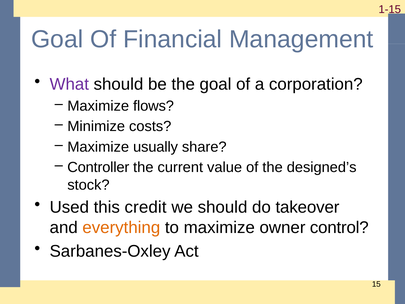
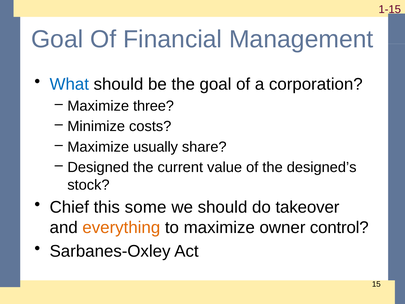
What colour: purple -> blue (69, 84)
flows: flows -> three (154, 106)
Controller: Controller -> Designed (98, 167)
Used: Used -> Chief (69, 207)
credit: credit -> some (146, 207)
